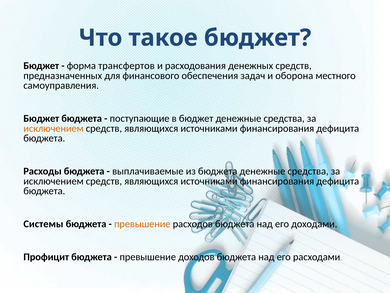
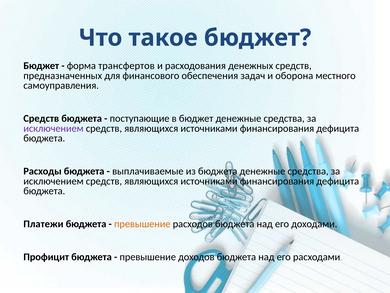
Бюджет: Бюджет -> Средств (41, 118)
исключением colour: orange -> purple (54, 128)
Системы: Системы -> Платежи (43, 224)
